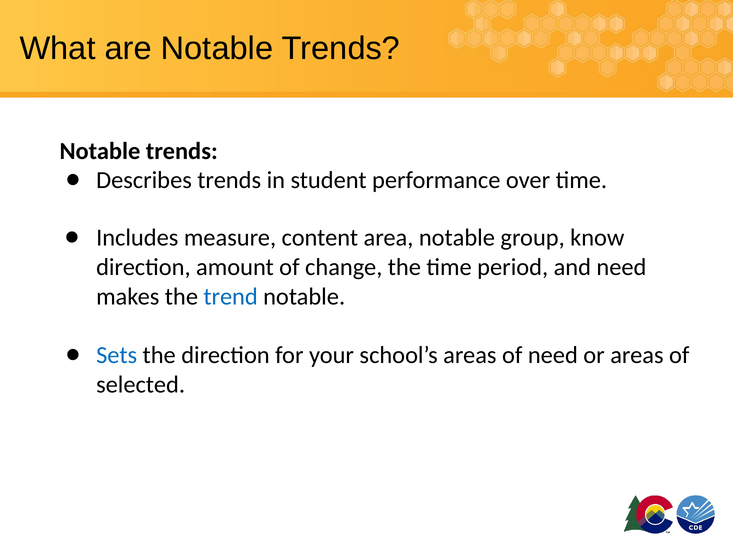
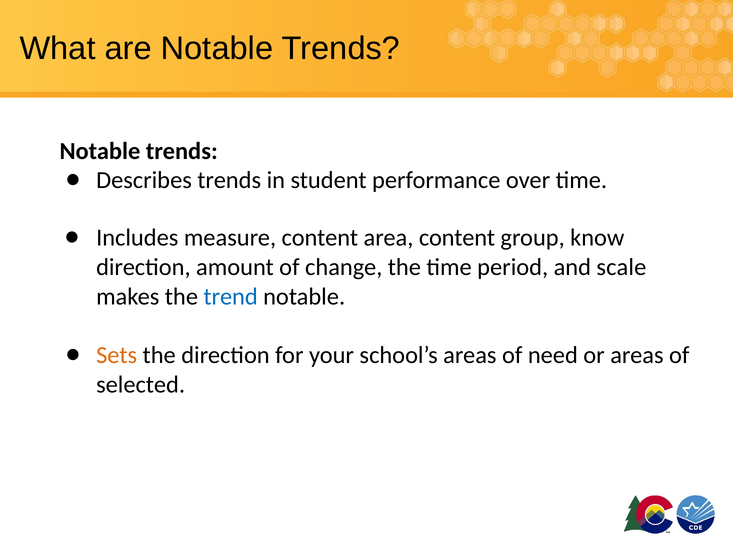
area notable: notable -> content (457, 238)
and need: need -> scale (621, 267)
Sets colour: blue -> orange (117, 355)
